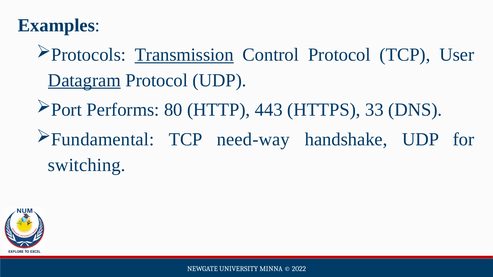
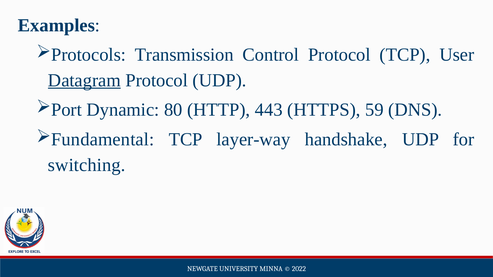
Transmission underline: present -> none (184, 55)
Performs: Performs -> Dynamic (123, 110)
33: 33 -> 59 (374, 110)
need-way: need-way -> layer-way (253, 140)
